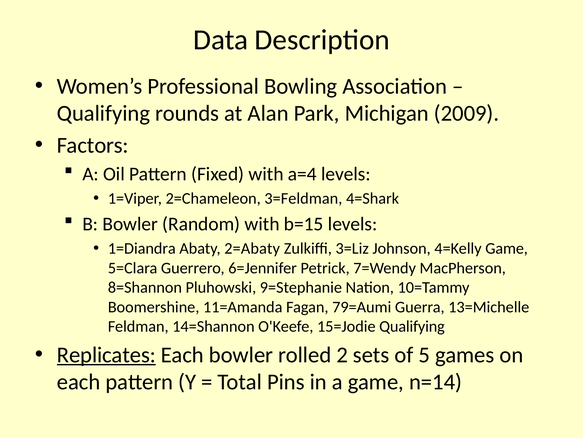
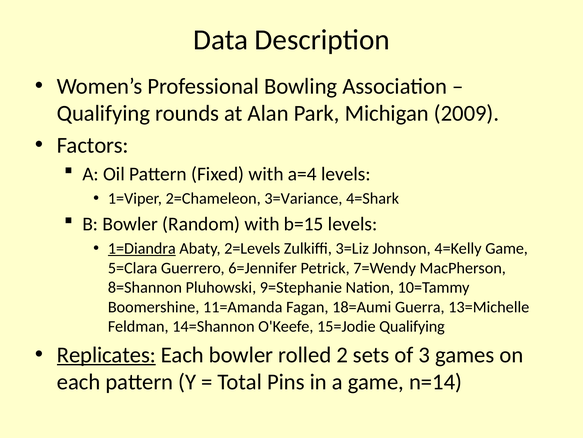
3=Feldman: 3=Feldman -> 3=Variance (303, 198)
1=Diandra underline: none -> present (142, 248)
2=Abaty: 2=Abaty -> 2=Levels (252, 248)
79=Aumi: 79=Aumi -> 18=Aumi (362, 307)
5: 5 -> 3 (424, 354)
